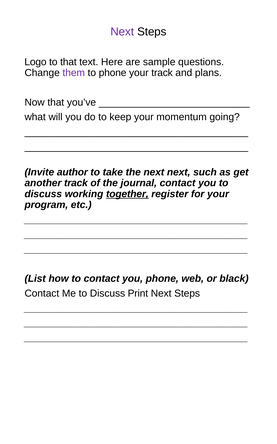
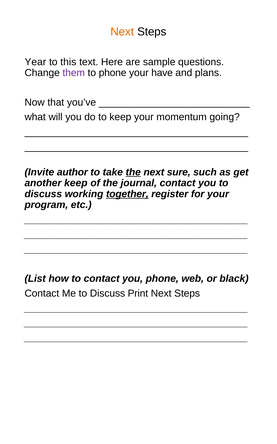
Next colour: purple -> orange (122, 32)
Logo: Logo -> Year (35, 62)
to that: that -> this (68, 62)
your track: track -> have (162, 73)
the underline: none -> present (133, 172)
next next: next -> sure (179, 172)
another track: track -> keep (76, 183)
